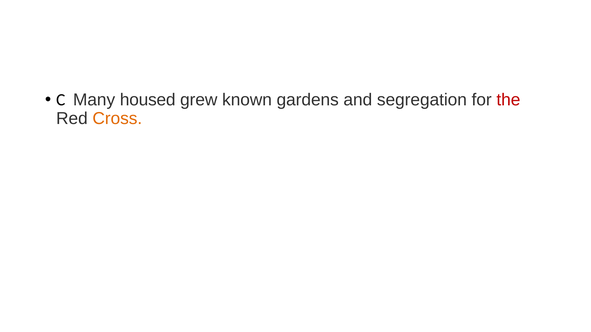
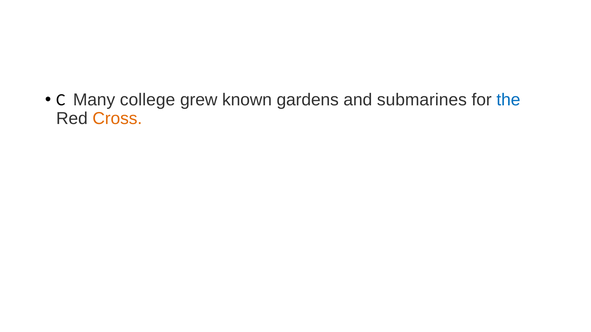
housed: housed -> college (148, 100)
segregation: segregation -> submarines (422, 100)
the colour: red -> blue (508, 100)
